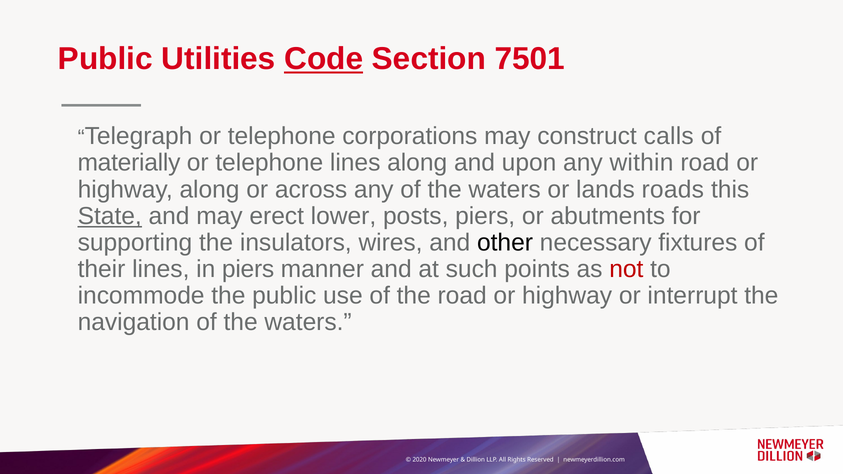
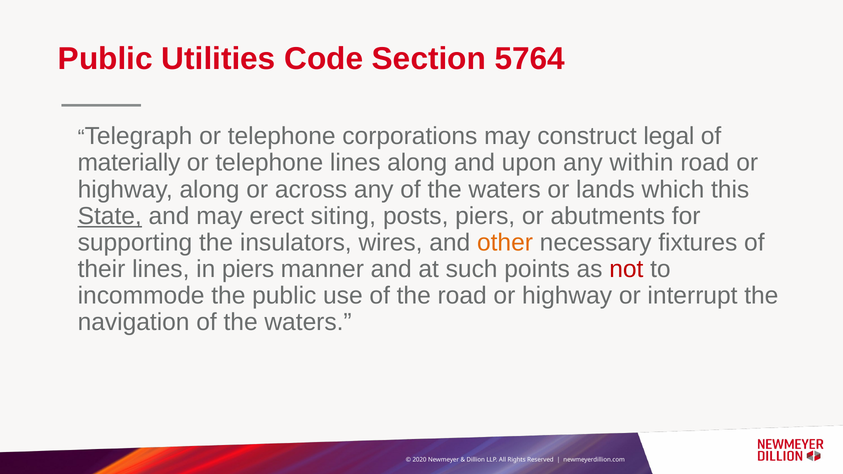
Code underline: present -> none (324, 59)
7501: 7501 -> 5764 (530, 59)
calls: calls -> legal (669, 136)
roads: roads -> which (673, 189)
lower: lower -> siting (343, 216)
other colour: black -> orange (505, 243)
